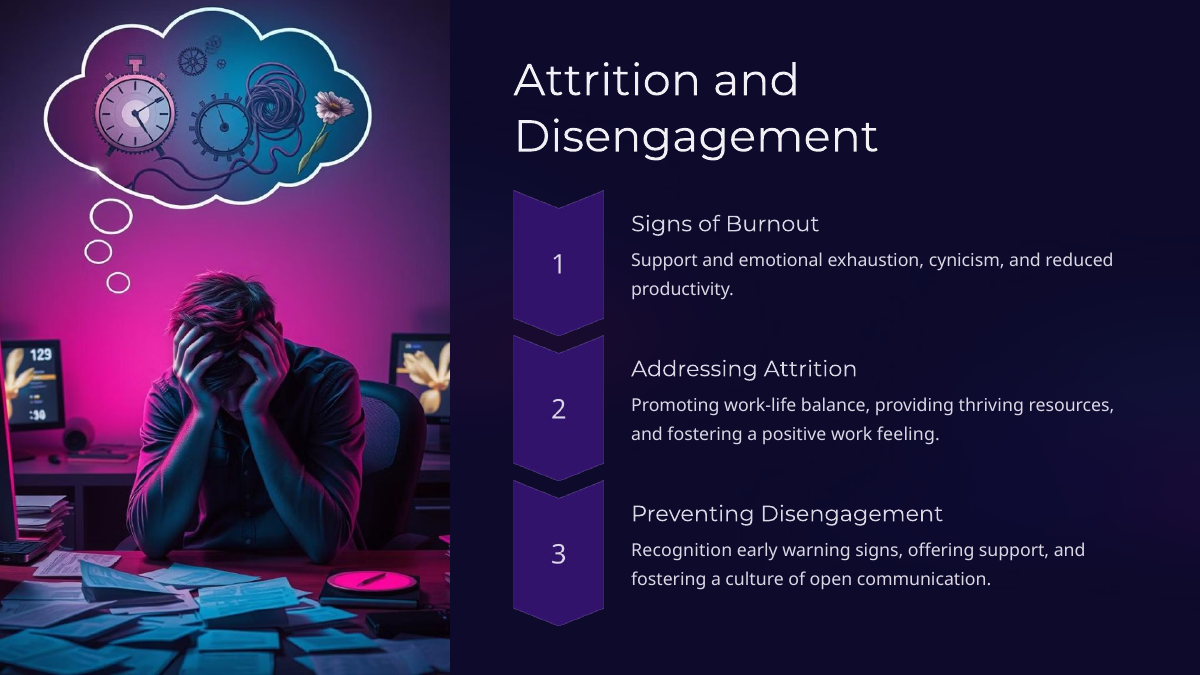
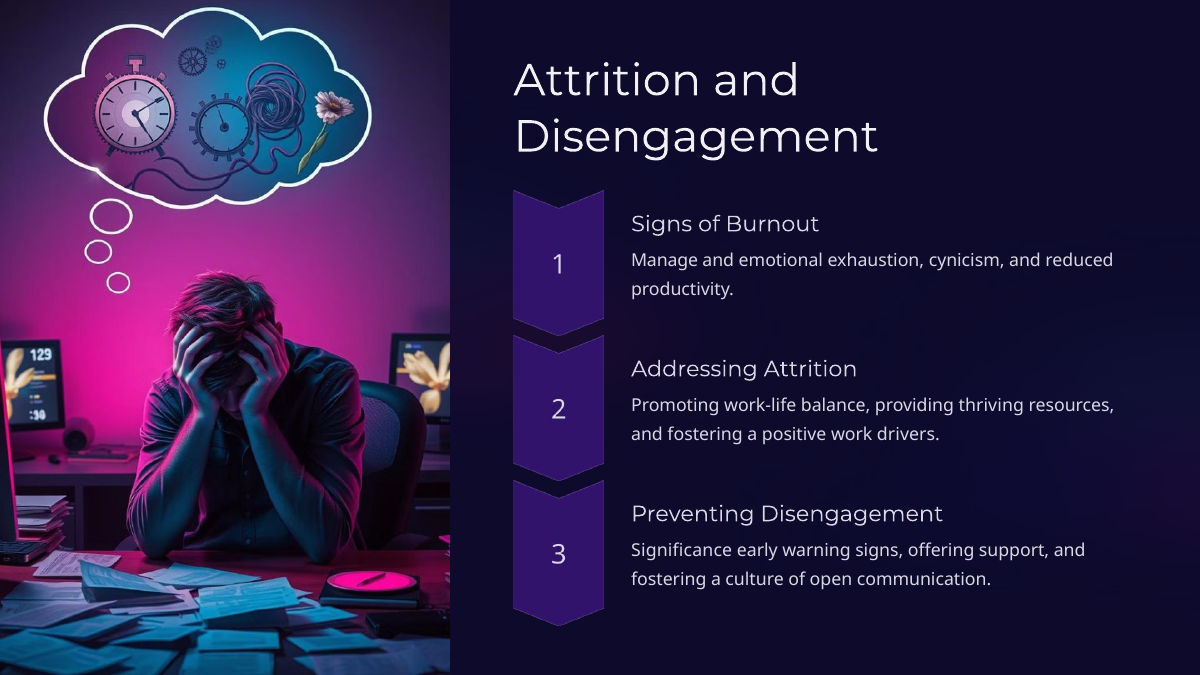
Support: Support -> Manage (665, 261)
feeling: feeling -> drivers (908, 435)
Recognition: Recognition -> Significance (682, 551)
